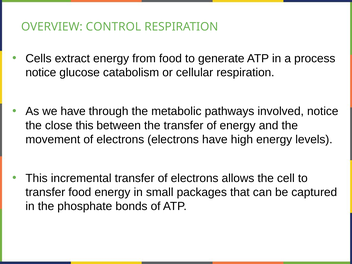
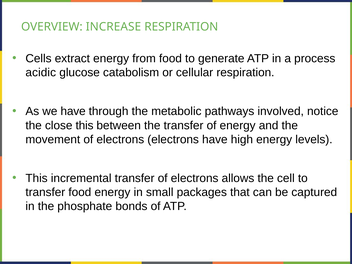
CONTROL: CONTROL -> INCREASE (113, 27)
notice: notice -> acidic (41, 73)
